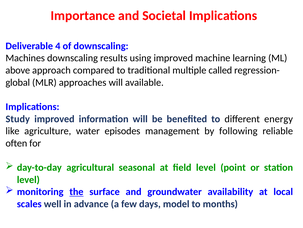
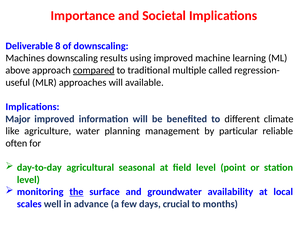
4: 4 -> 8 (58, 46)
compared underline: none -> present (94, 70)
global: global -> useful (18, 82)
Study: Study -> Major (18, 119)
energy: energy -> climate (279, 119)
episodes: episodes -> planning (122, 131)
following: following -> particular (238, 131)
model: model -> crucial (176, 203)
